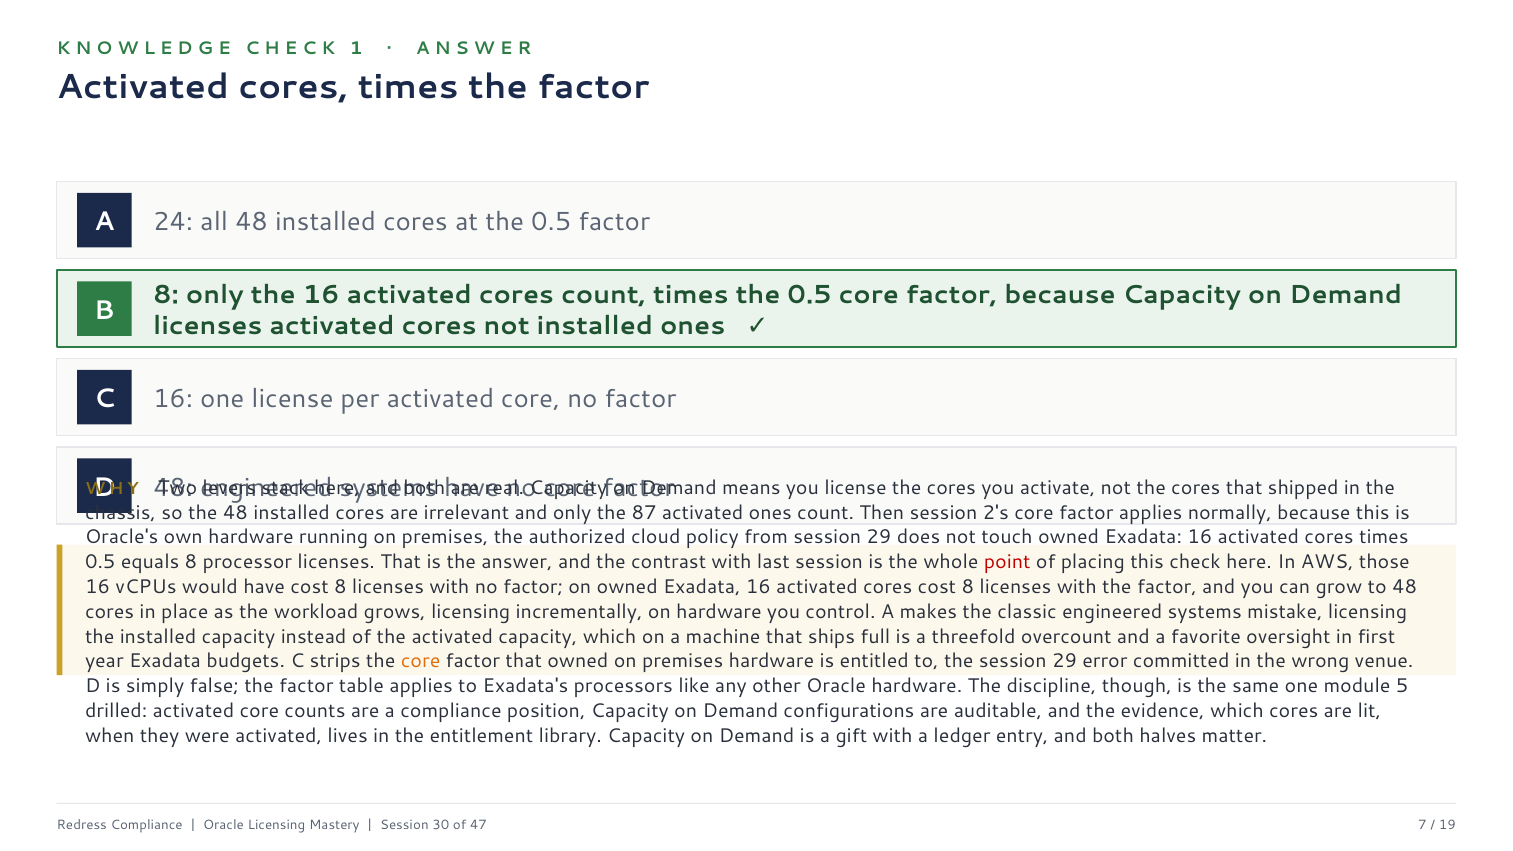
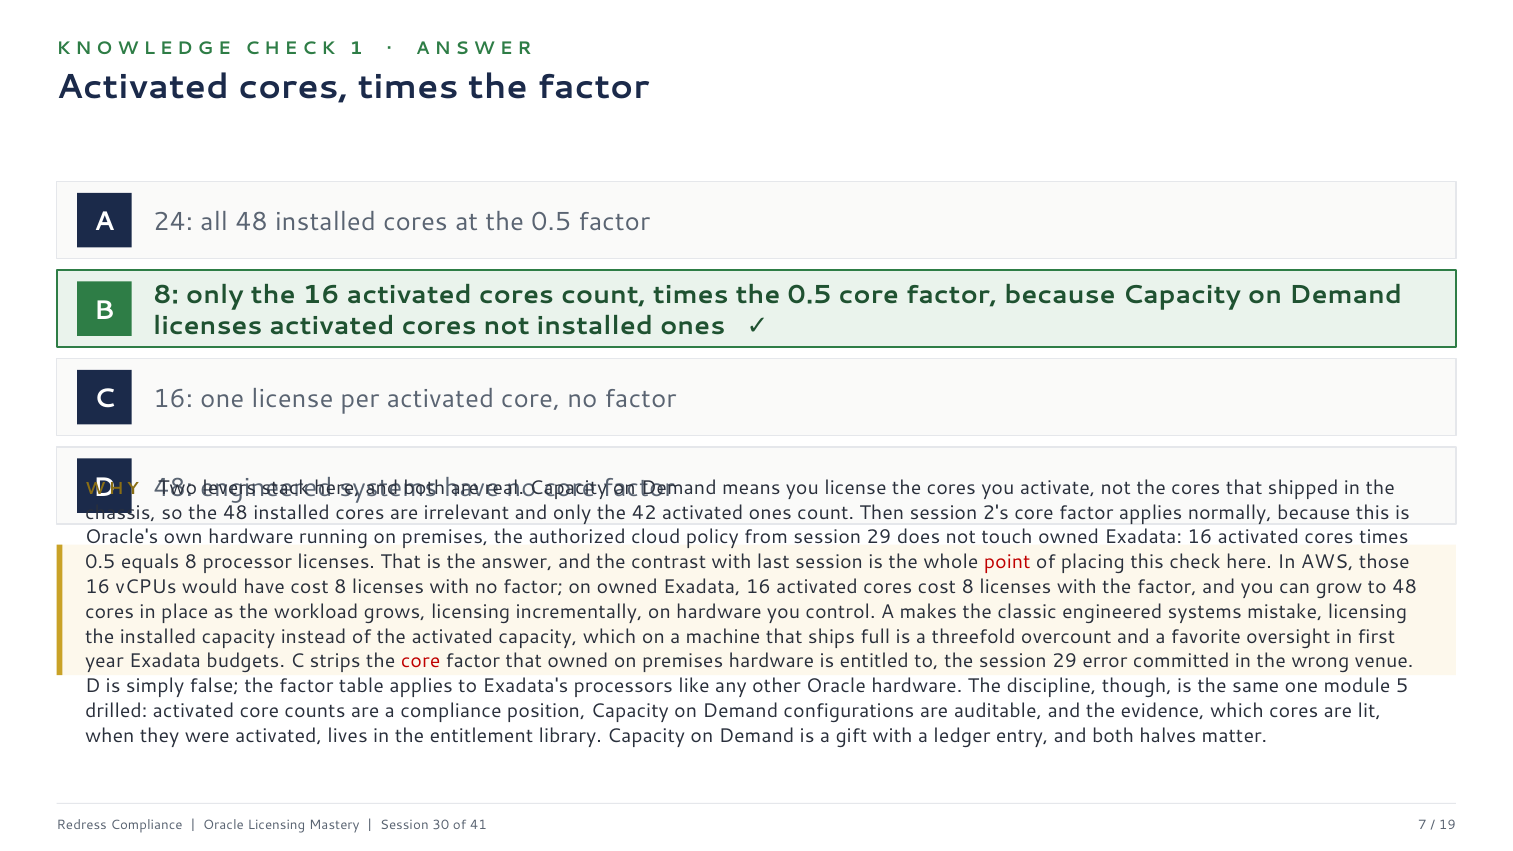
87: 87 -> 42 (644, 513)
core colour: orange -> red (421, 661)
47: 47 -> 41 (478, 825)
